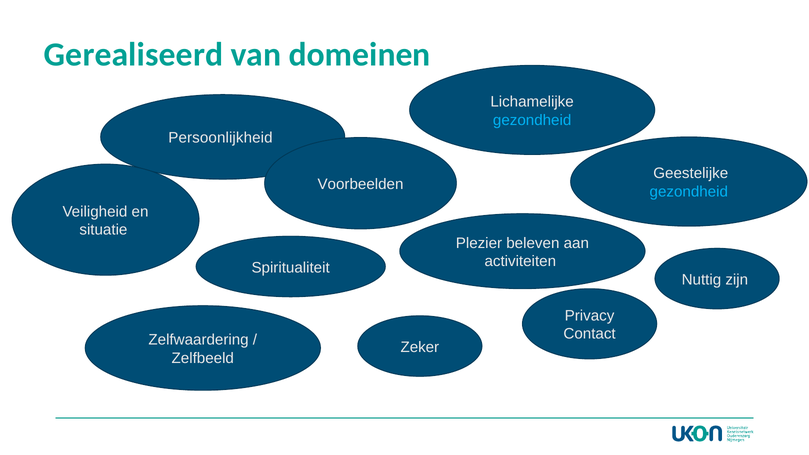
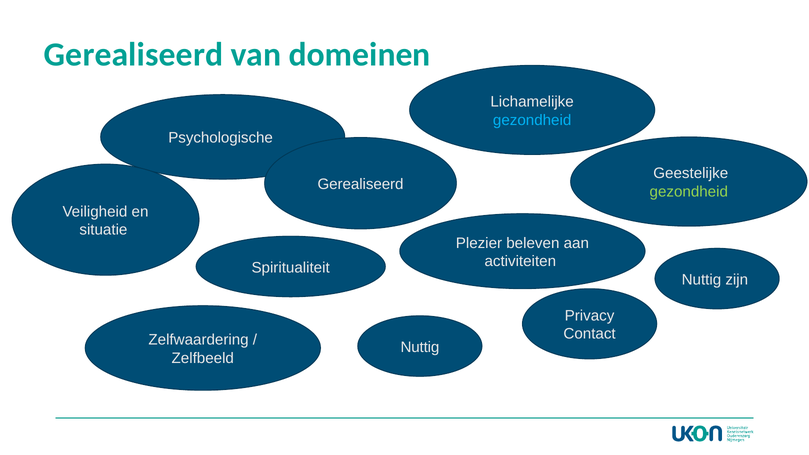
Persoonlijkheid: Persoonlijkheid -> Psychologische (221, 138)
Voorbeelden: Voorbeelden -> Gerealiseerd (361, 184)
gezondheid colour: light blue -> light green (689, 192)
Zeker: Zeker -> Nuttig (420, 347)
